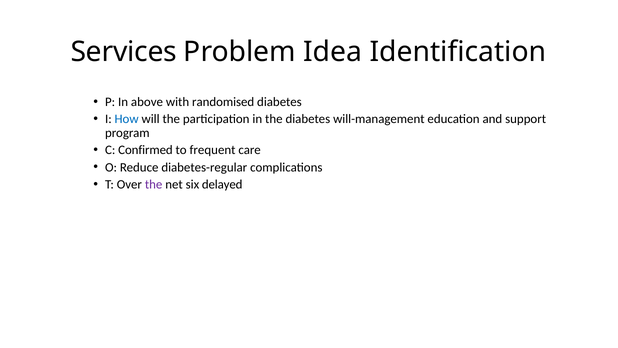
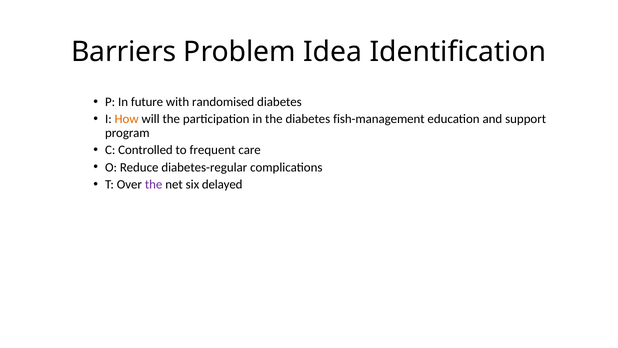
Services: Services -> Barriers (124, 52)
above: above -> future (147, 102)
How colour: blue -> orange (127, 119)
will-management: will-management -> fish-management (379, 119)
Confirmed: Confirmed -> Controlled (145, 150)
